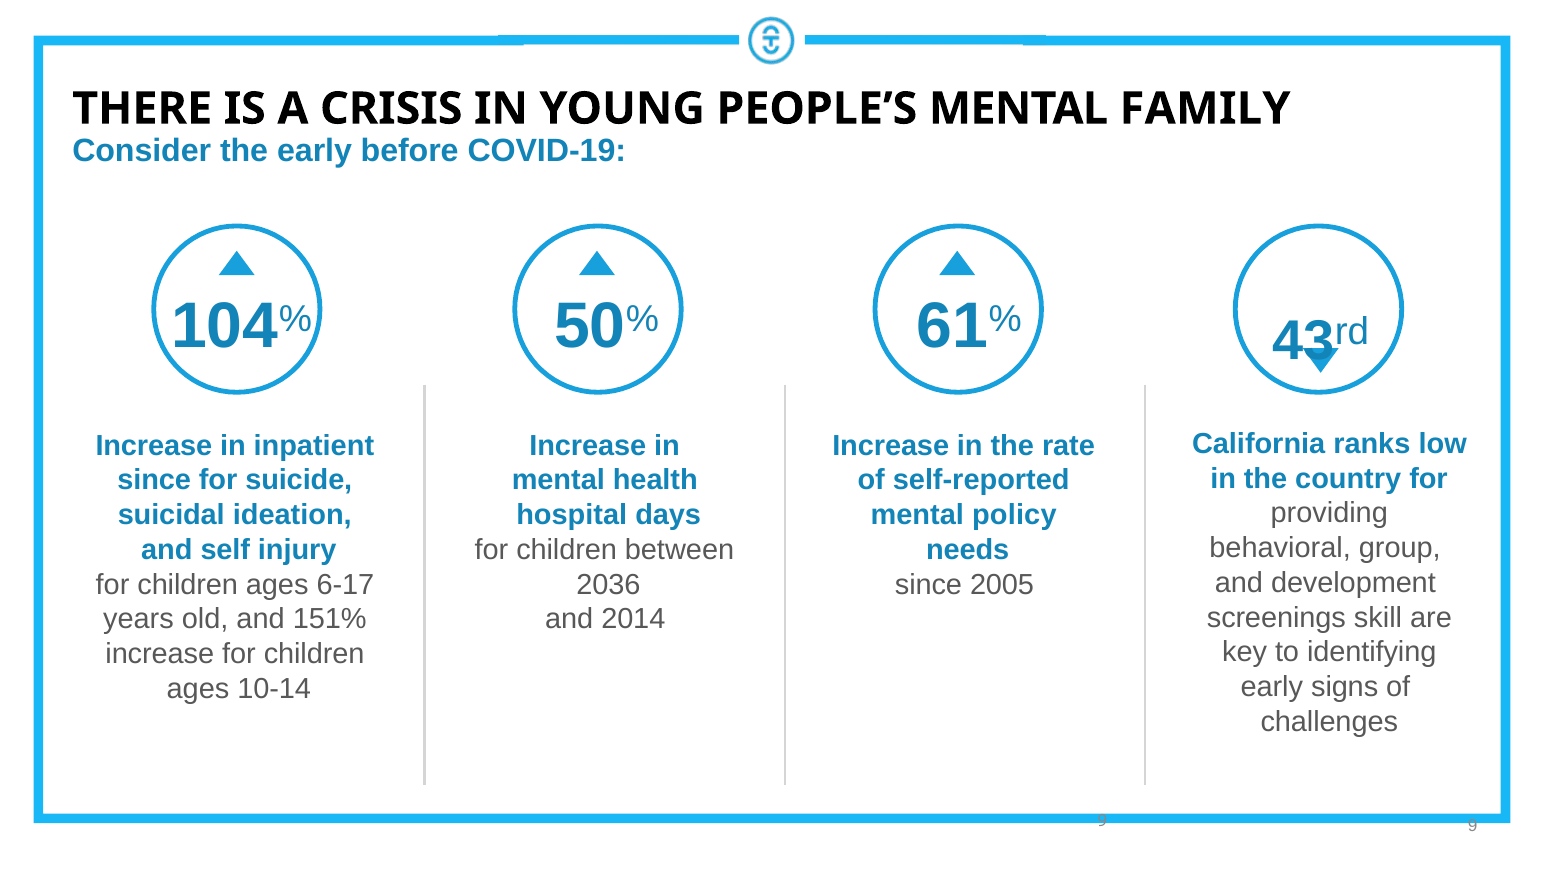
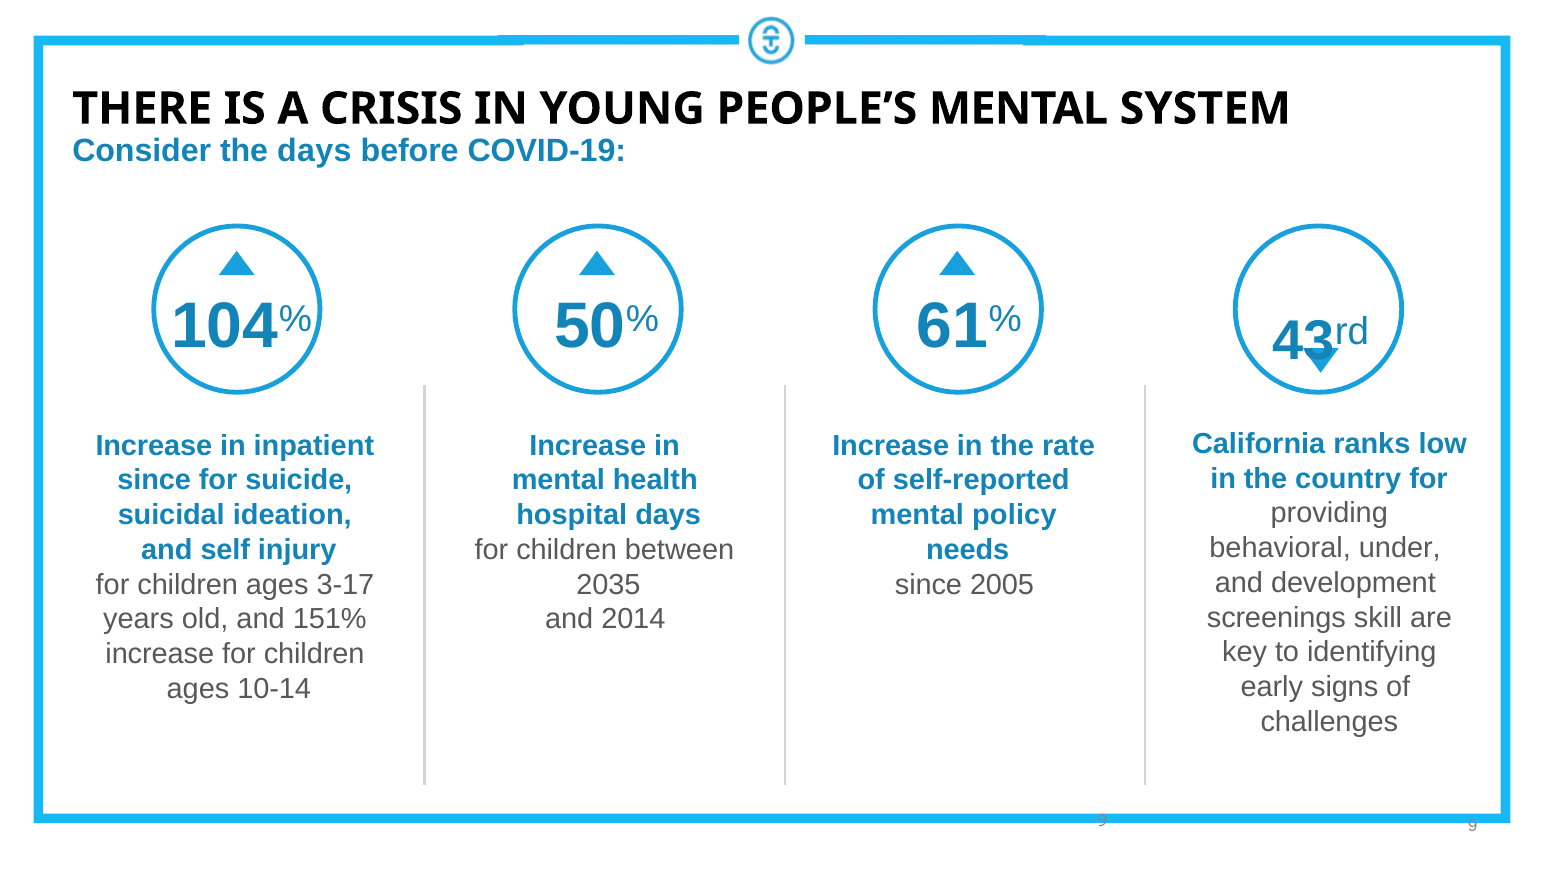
FAMILY: FAMILY -> SYSTEM (1205, 109)
the early: early -> days (314, 150)
group: group -> under (1400, 548)
6-17: 6-17 -> 3-17 (345, 584)
2036: 2036 -> 2035 (608, 584)
